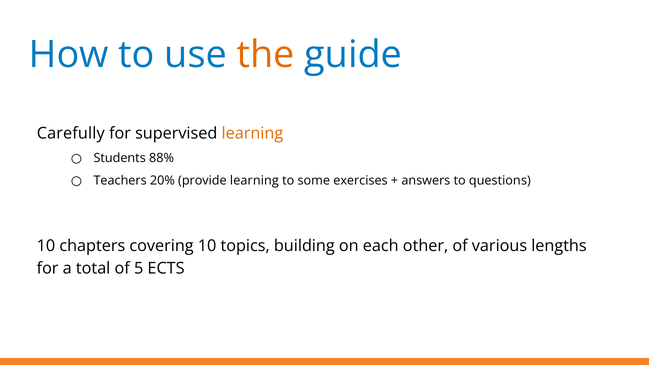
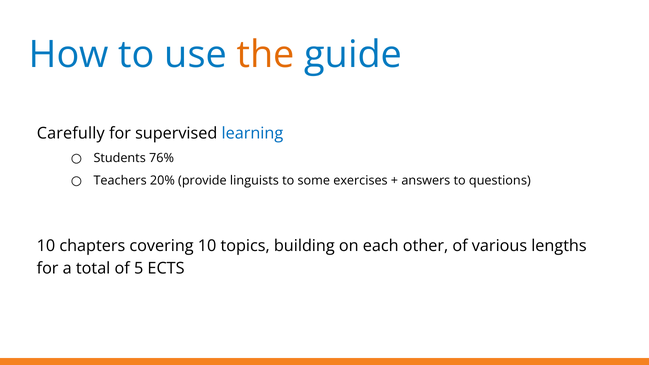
learning colour: orange -> blue (252, 134)
88%: 88% -> 76% (162, 158)
provide learning: learning -> linguists (254, 181)
